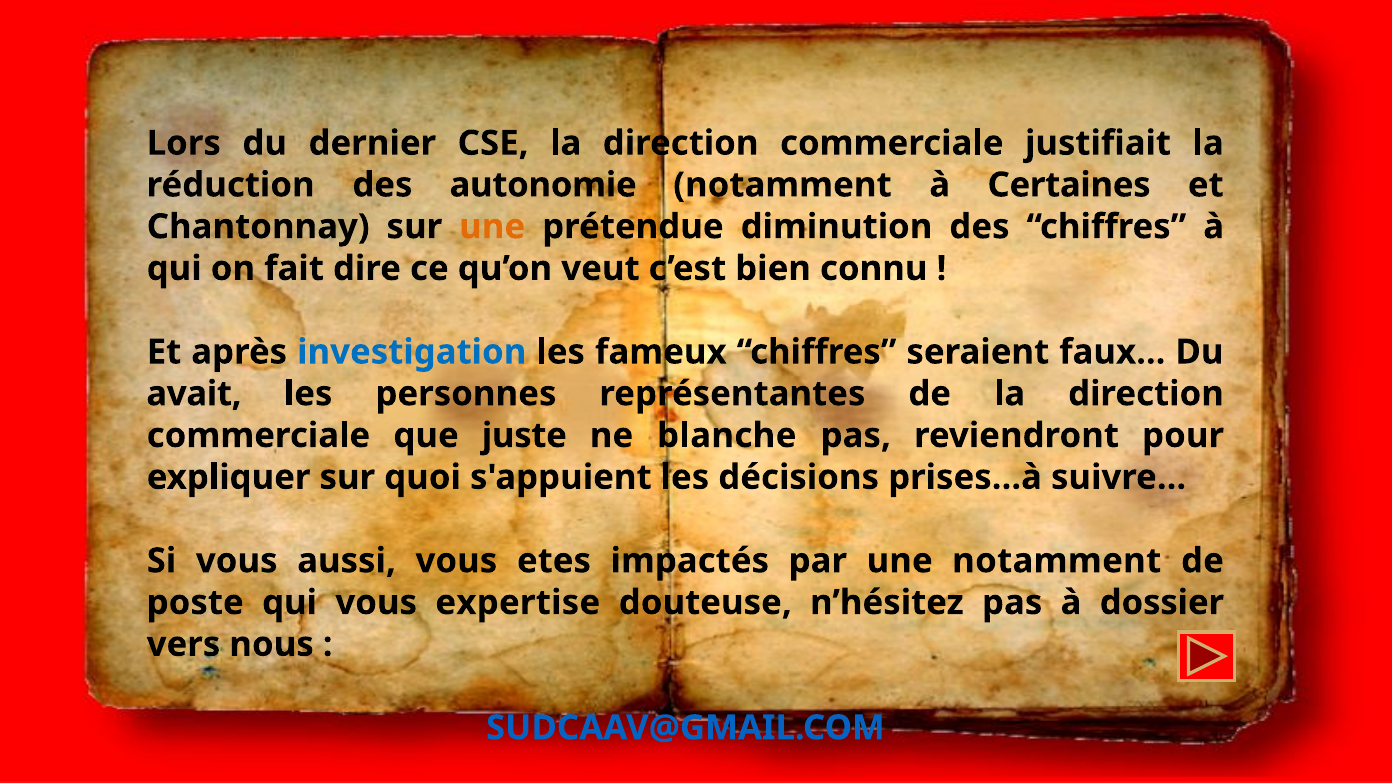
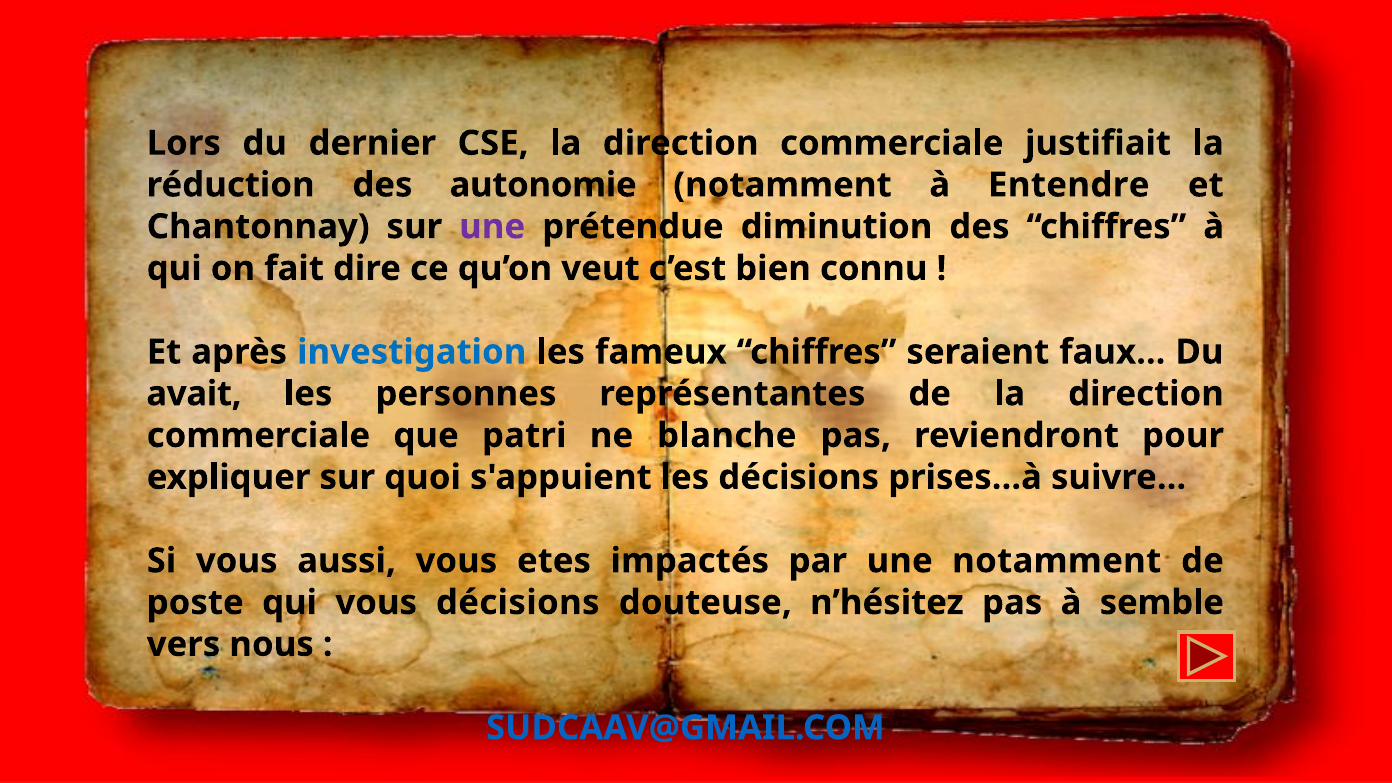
Certaines: Certaines -> Entendre (1069, 185)
une colour: orange -> purple (492, 227)
juste: juste -> patri (524, 436)
vous expertise: expertise -> décisions (518, 603)
dossier: dossier -> semble (1162, 603)
